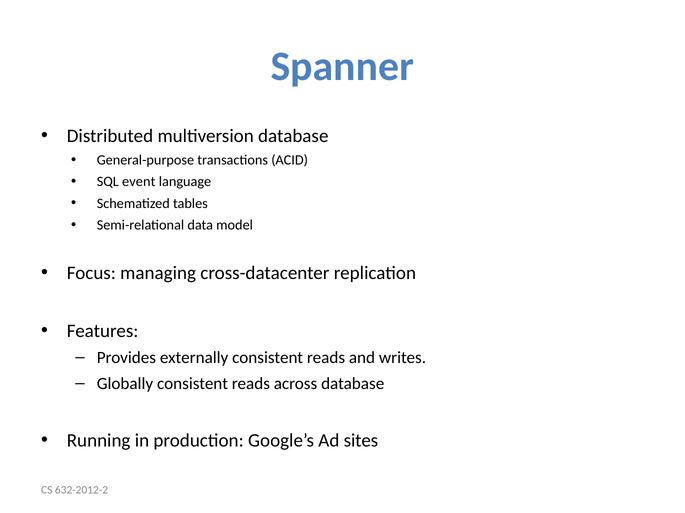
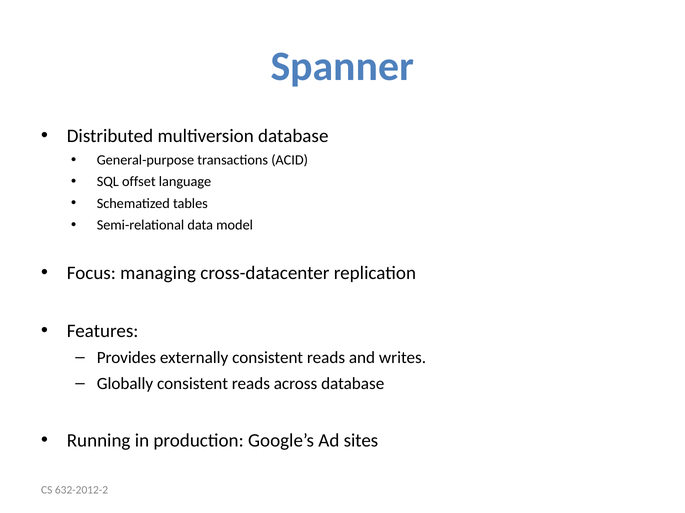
event: event -> offset (139, 182)
